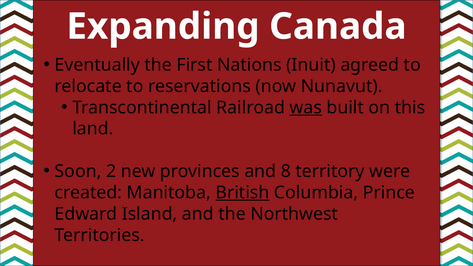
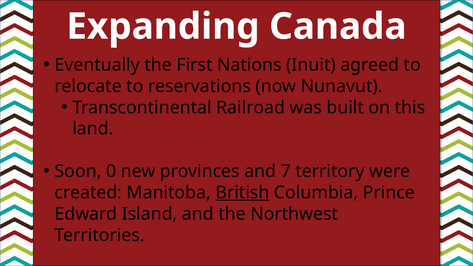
was underline: present -> none (306, 108)
2: 2 -> 0 (111, 171)
8: 8 -> 7 (286, 171)
